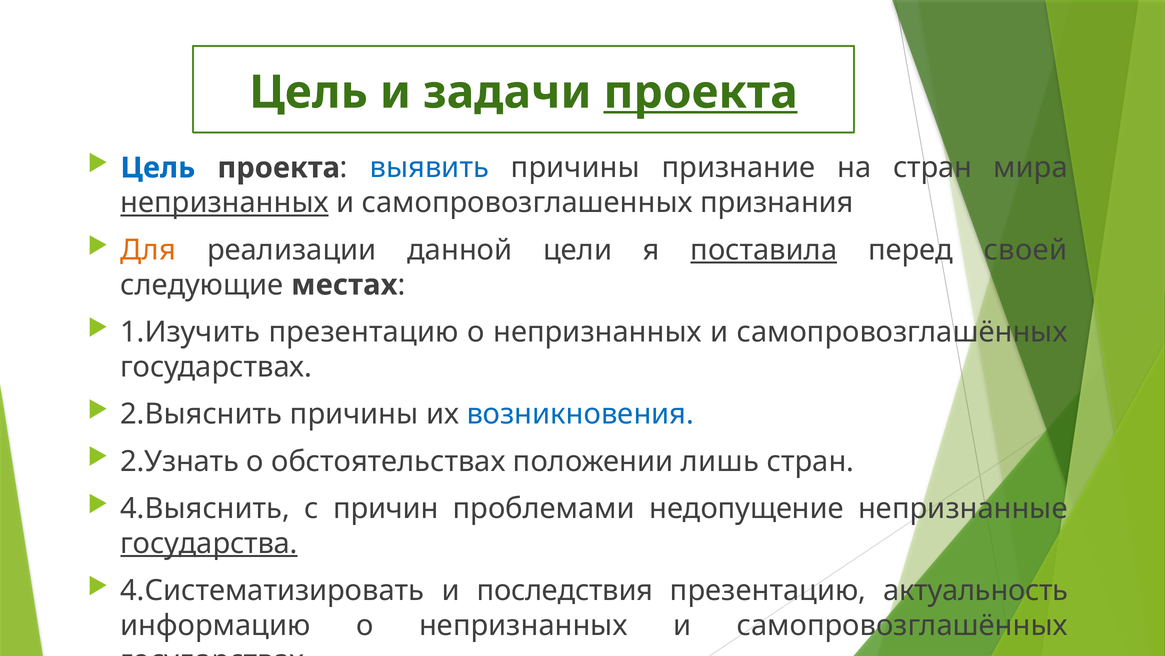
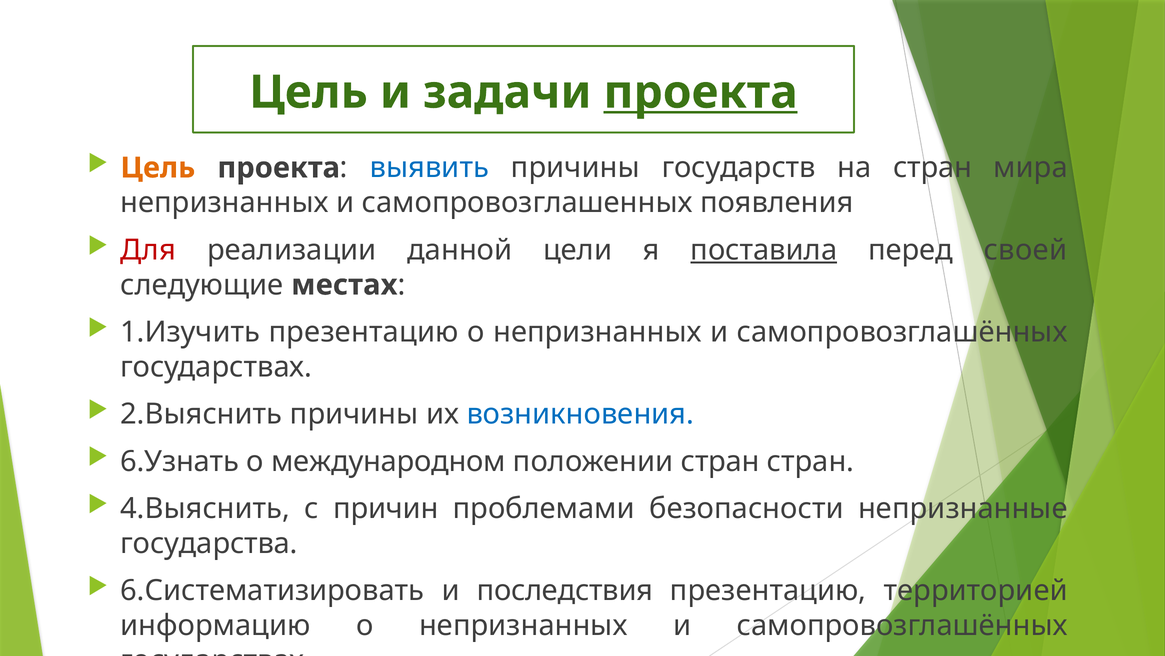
Цель colour: blue -> orange (158, 168)
признание: признание -> государств (739, 168)
непризнанных underline: present -> none (225, 203)
признания: признания -> появления (777, 203)
Для colour: orange -> red (148, 250)
2.Узнать: 2.Узнать -> 6.Узнать (180, 461)
обстоятельствах: обстоятельствах -> международном (388, 461)
положении лишь: лишь -> стран (720, 461)
недопущение: недопущение -> безопасности (746, 508)
государства underline: present -> none (209, 543)
4.Систематизировать: 4.Систематизировать -> 6.Систематизировать (272, 590)
актуальность: актуальность -> территорией (976, 590)
